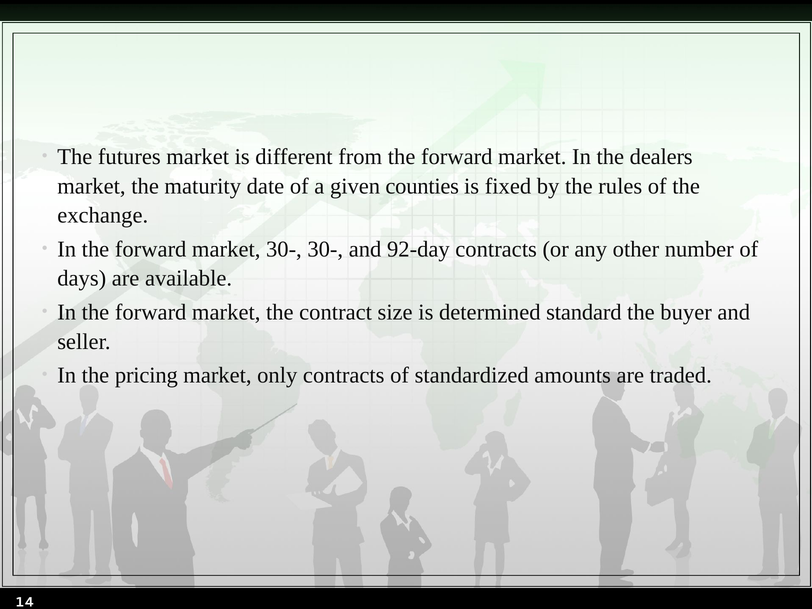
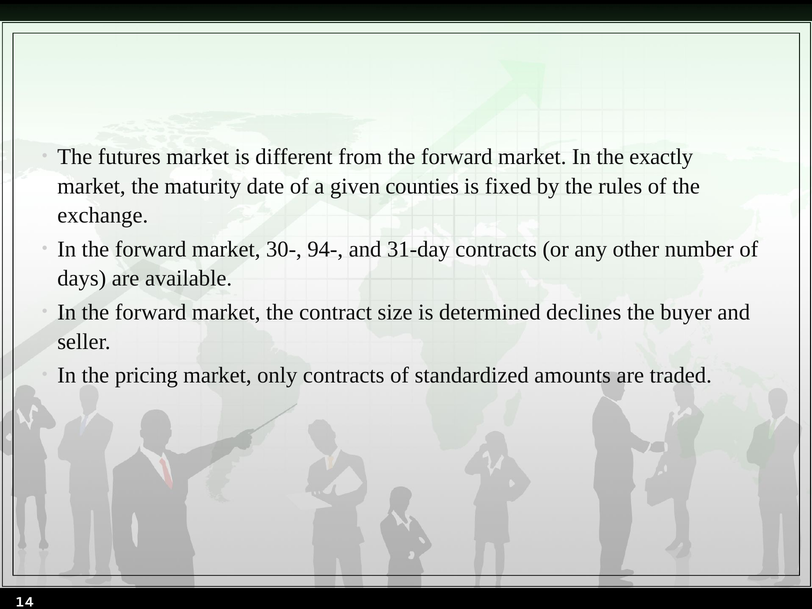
dealers: dealers -> exactly (661, 157)
30- 30-: 30- -> 94- (325, 249)
92-day: 92-day -> 31-day (418, 249)
standard: standard -> declines (584, 312)
